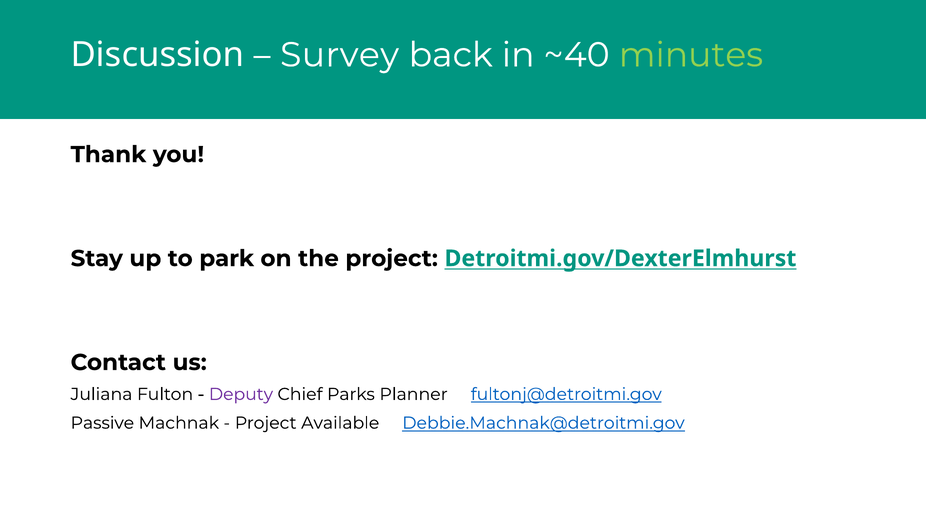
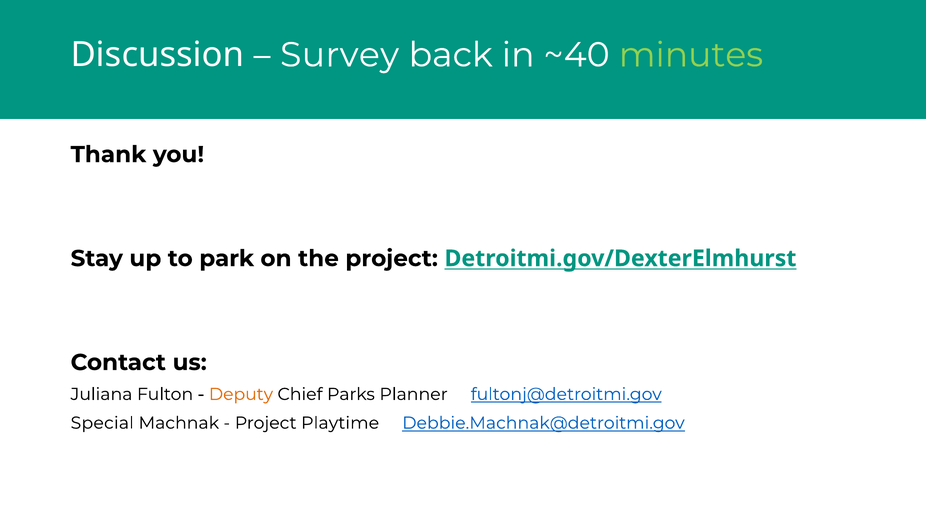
Deputy colour: purple -> orange (241, 394)
Passive: Passive -> Special (102, 423)
Available: Available -> Playtime (340, 423)
